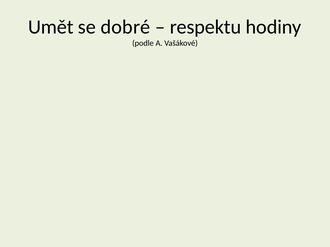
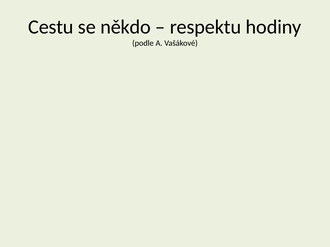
Umět: Umět -> Cestu (51, 27)
dobré: dobré -> někdo (126, 27)
